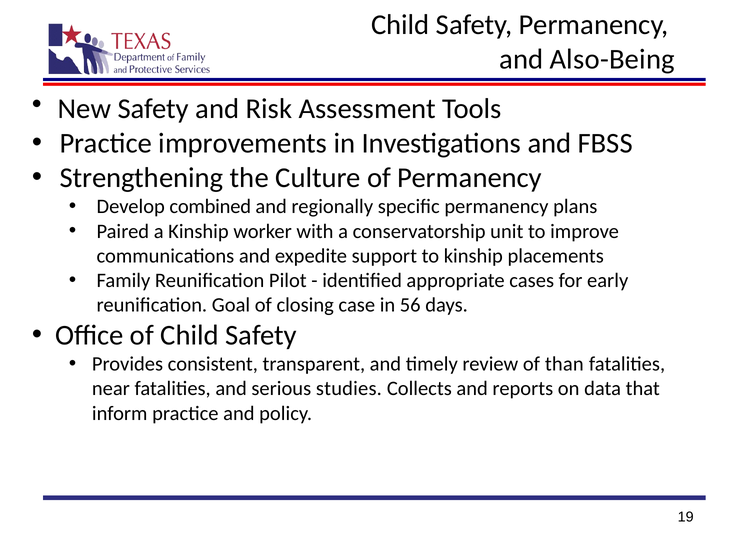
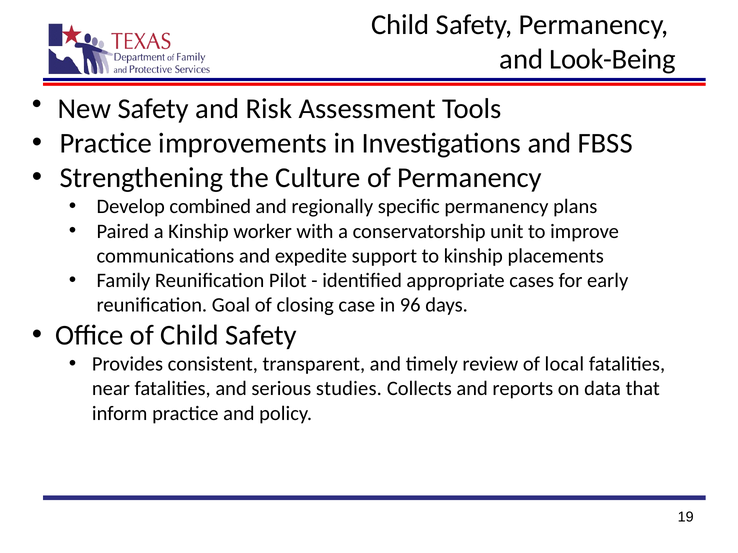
Also-Being: Also-Being -> Look-Being (613, 59)
56: 56 -> 96 (410, 305)
than: than -> local (564, 364)
